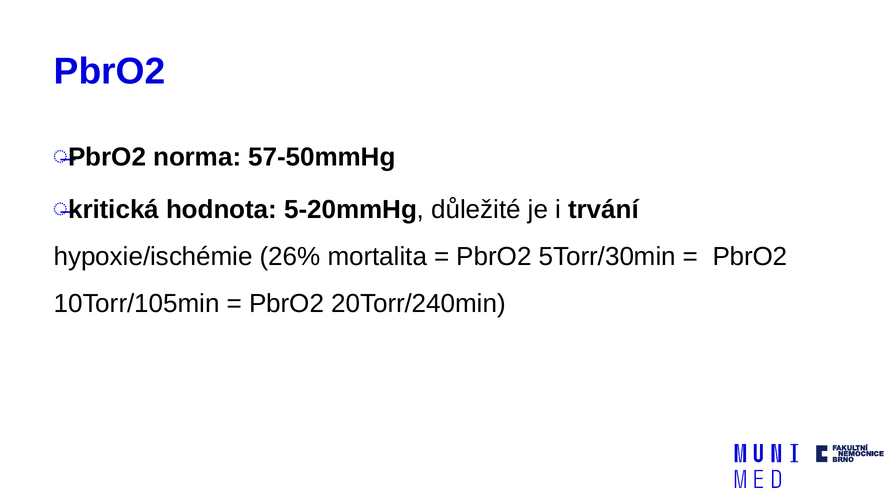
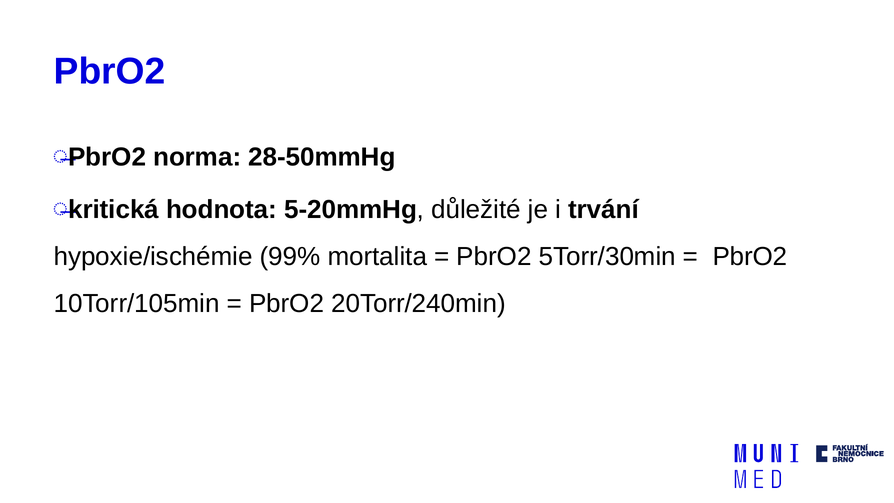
57-50mmHg: 57-50mmHg -> 28-50mmHg (322, 157)
26%: 26% -> 99% (290, 257)
